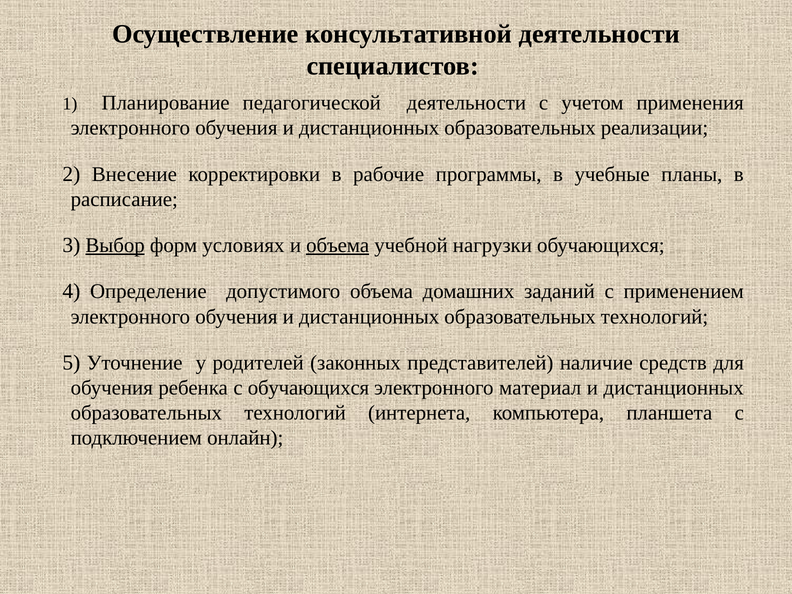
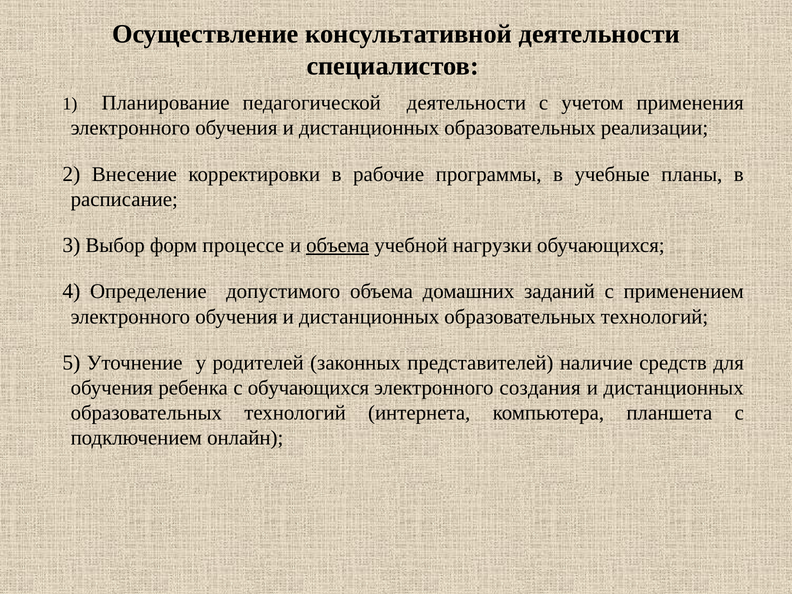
Выбор underline: present -> none (115, 245)
условиях: условиях -> процессе (243, 245)
материал: материал -> создания (540, 388)
